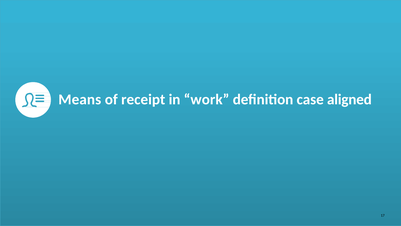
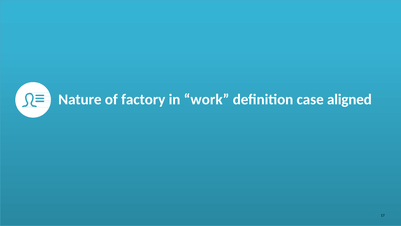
Means: Means -> Nature (80, 99)
receipt: receipt -> factory (143, 99)
